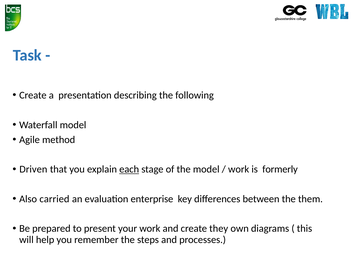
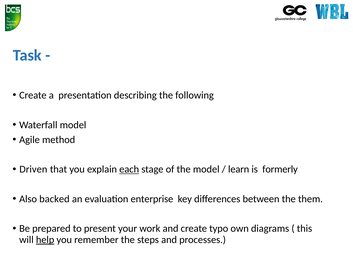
work: work -> learn (239, 169)
carried: carried -> backed (54, 199)
they: they -> typo (219, 228)
help underline: none -> present (45, 239)
